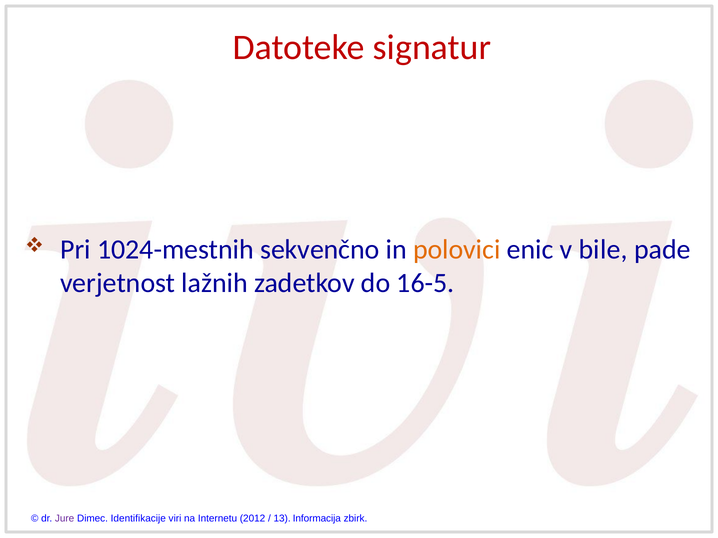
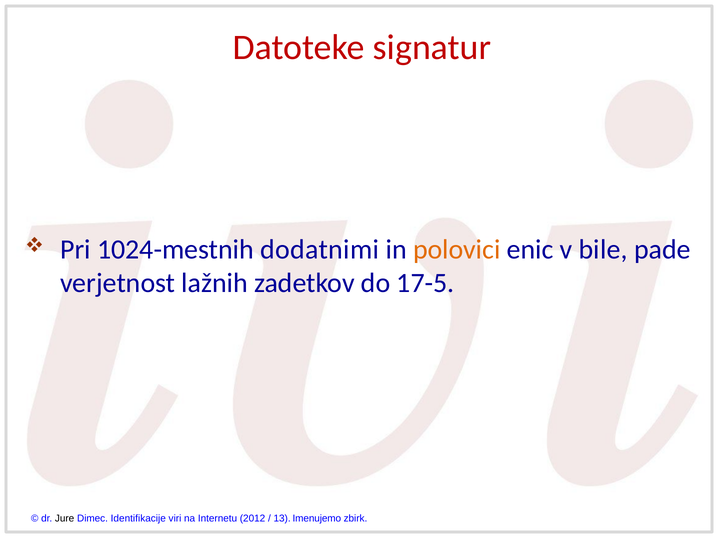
sekvenčno: sekvenčno -> dodatnimi (320, 250)
16-5: 16-5 -> 17-5 (425, 283)
Jure colour: purple -> black (65, 519)
Informacija: Informacija -> Imenujemo (317, 519)
